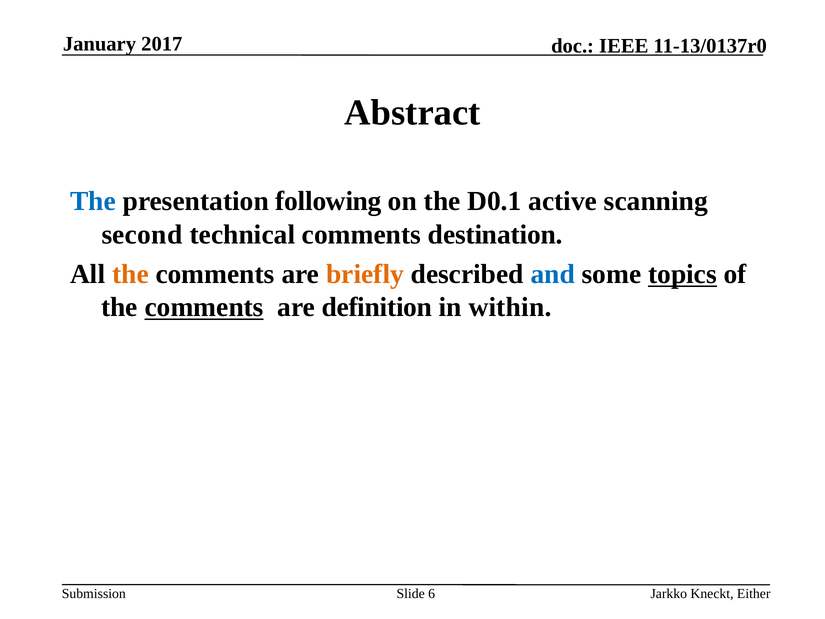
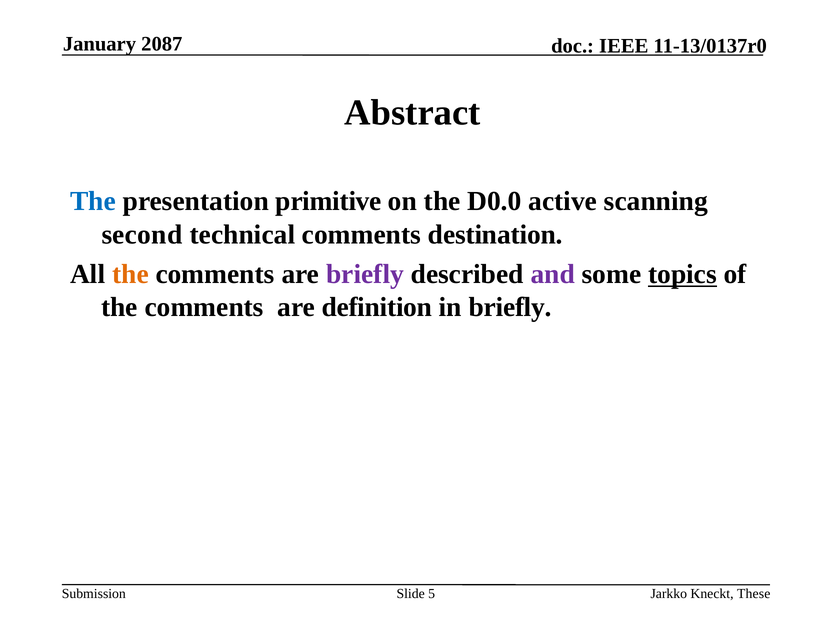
2017: 2017 -> 2087 (162, 44)
following: following -> primitive (329, 201)
D0.1: D0.1 -> D0.0 (494, 201)
briefly colour: orange -> purple (365, 274)
and colour: blue -> purple (553, 274)
comments underline: present -> none (204, 307)
in within: within -> briefly (510, 307)
6: 6 -> 5 (432, 593)
Either: Either -> These (754, 593)
